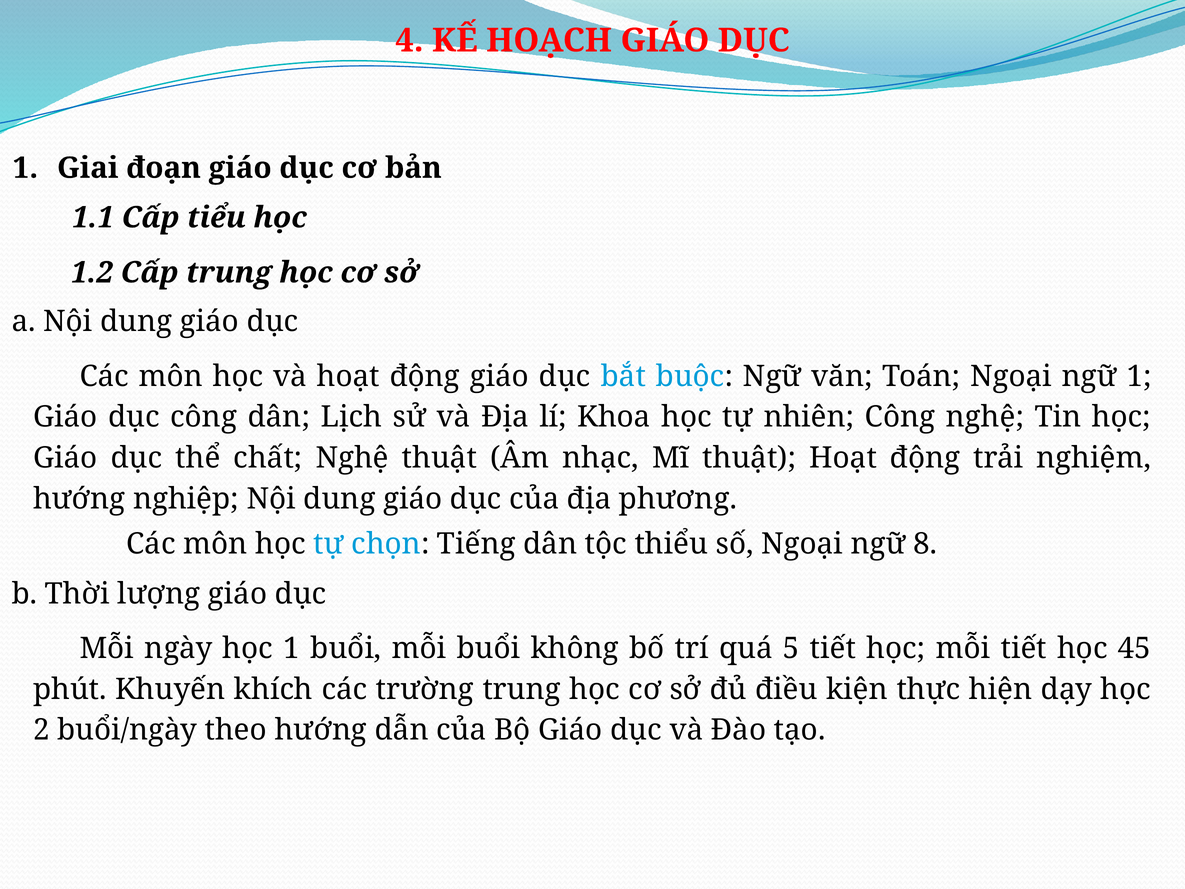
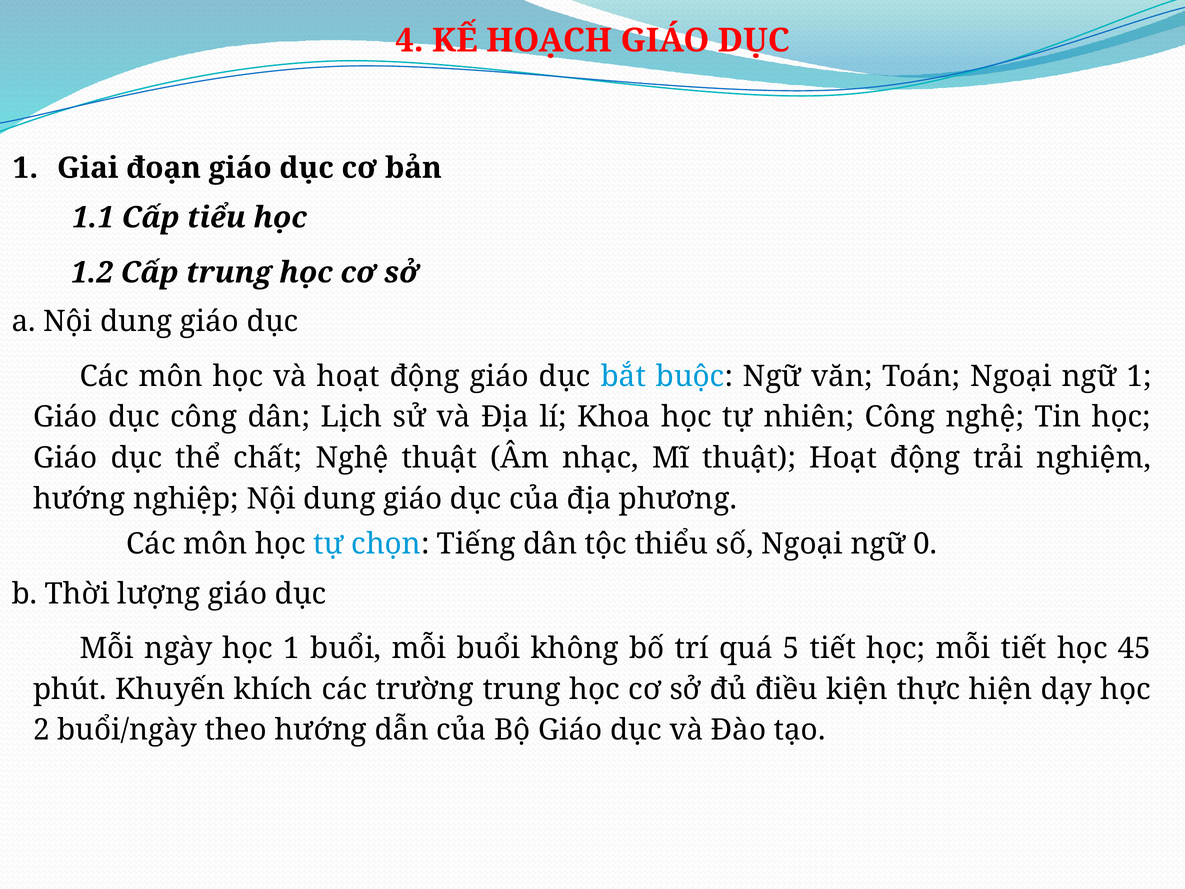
8: 8 -> 0 (925, 544)
